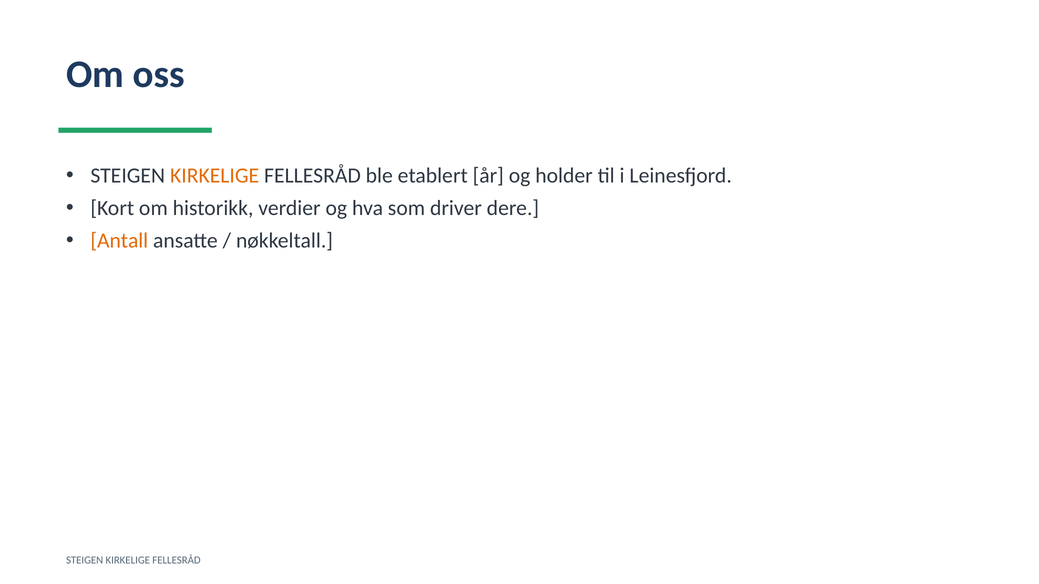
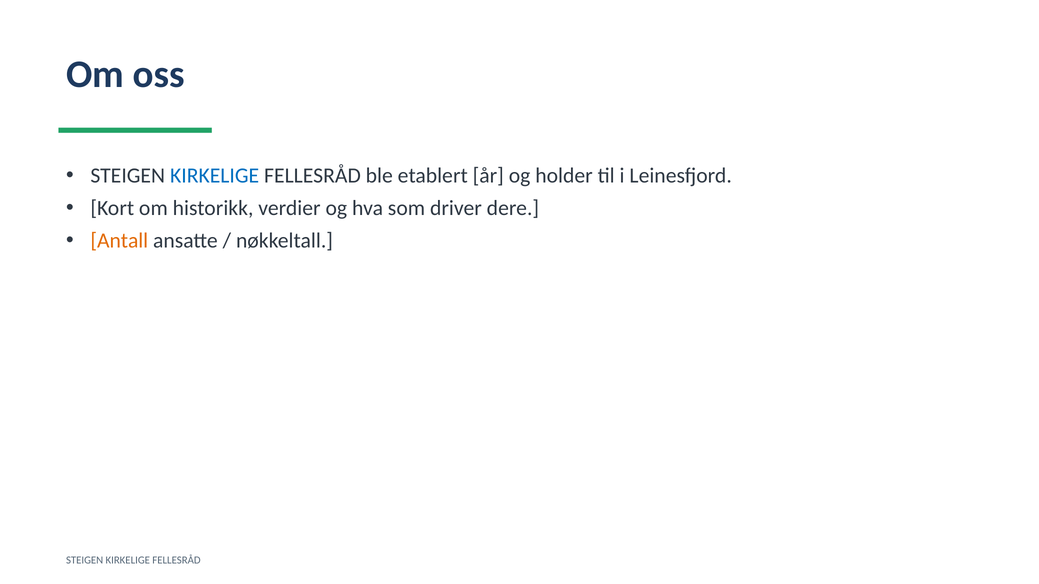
KIRKELIGE colour: orange -> blue (215, 176)
